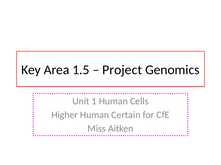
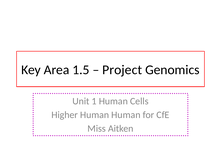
Human Certain: Certain -> Human (126, 115)
